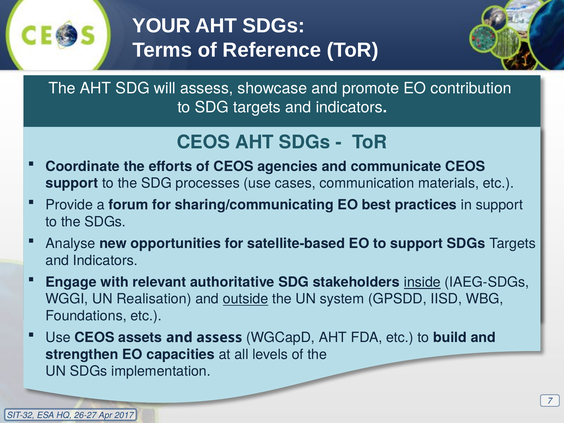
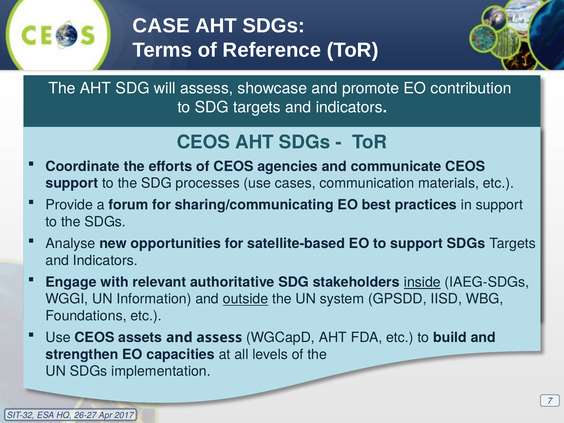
YOUR: YOUR -> CASE (161, 26)
Realisation: Realisation -> Information (154, 299)
